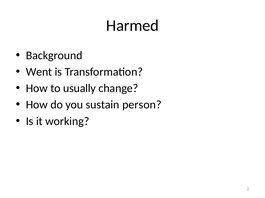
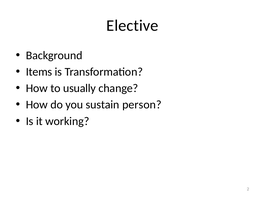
Harmed: Harmed -> Elective (132, 26)
Went: Went -> Items (39, 72)
